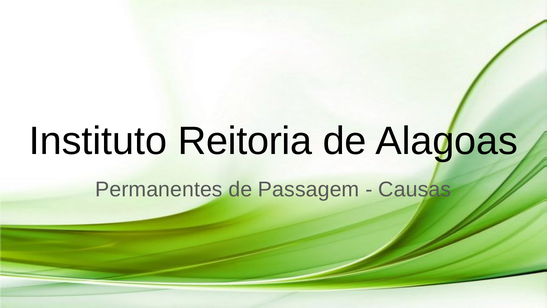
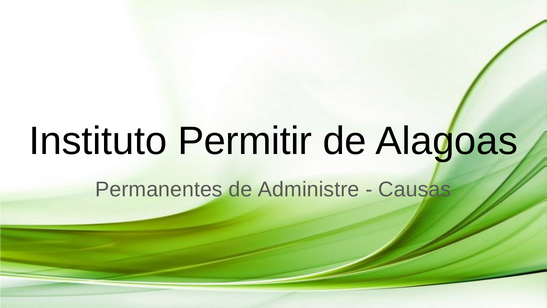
Reitoria: Reitoria -> Permitir (245, 141)
Passagem: Passagem -> Administre (309, 189)
